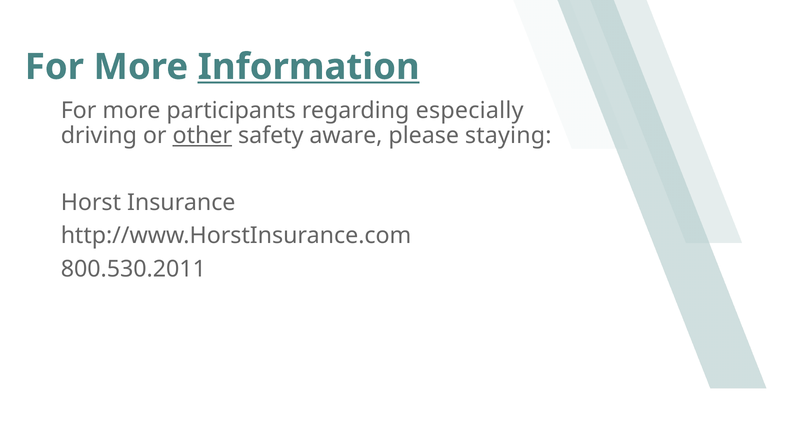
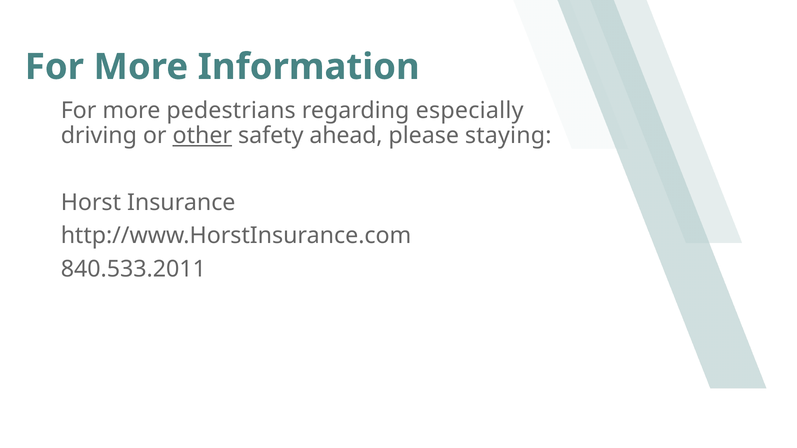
Information underline: present -> none (309, 67)
participants: participants -> pedestrians (231, 111)
aware: aware -> ahead (346, 136)
800.530.2011: 800.530.2011 -> 840.533.2011 (133, 269)
